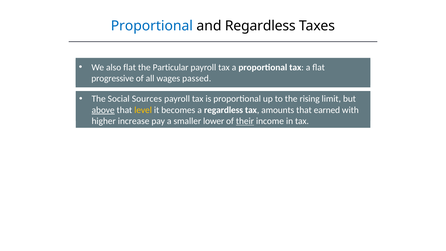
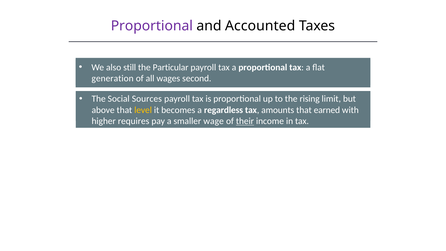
Proportional colour: blue -> purple (152, 26)
and Regardless: Regardless -> Accounted (260, 26)
also flat: flat -> still (130, 67)
progressive: progressive -> generation (113, 78)
passed: passed -> second (197, 78)
above underline: present -> none (103, 110)
increase: increase -> requires (134, 121)
lower: lower -> wage (214, 121)
